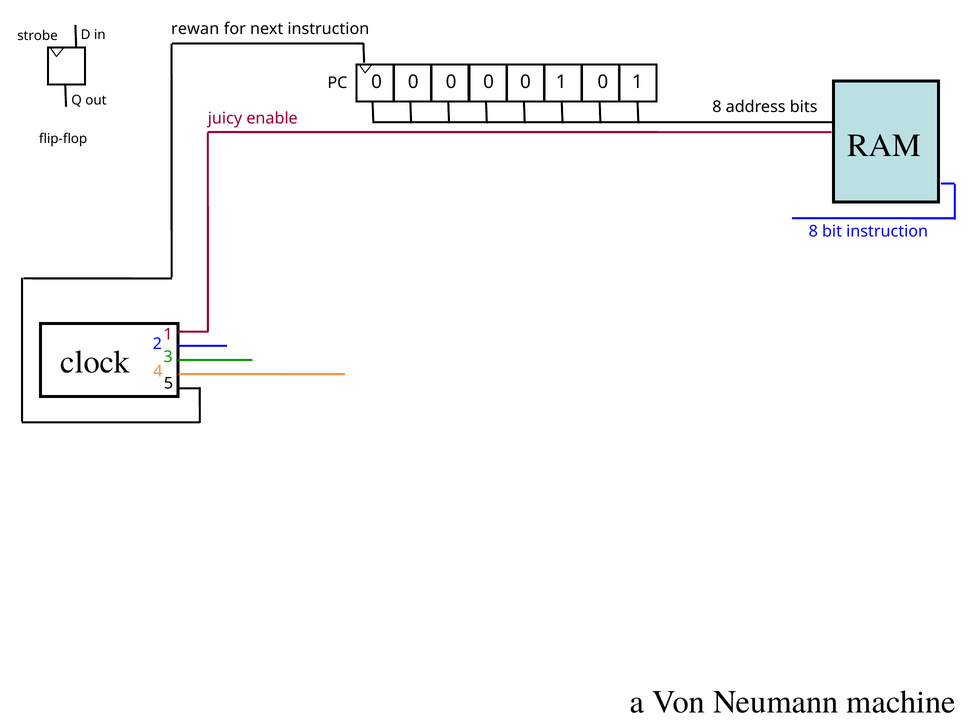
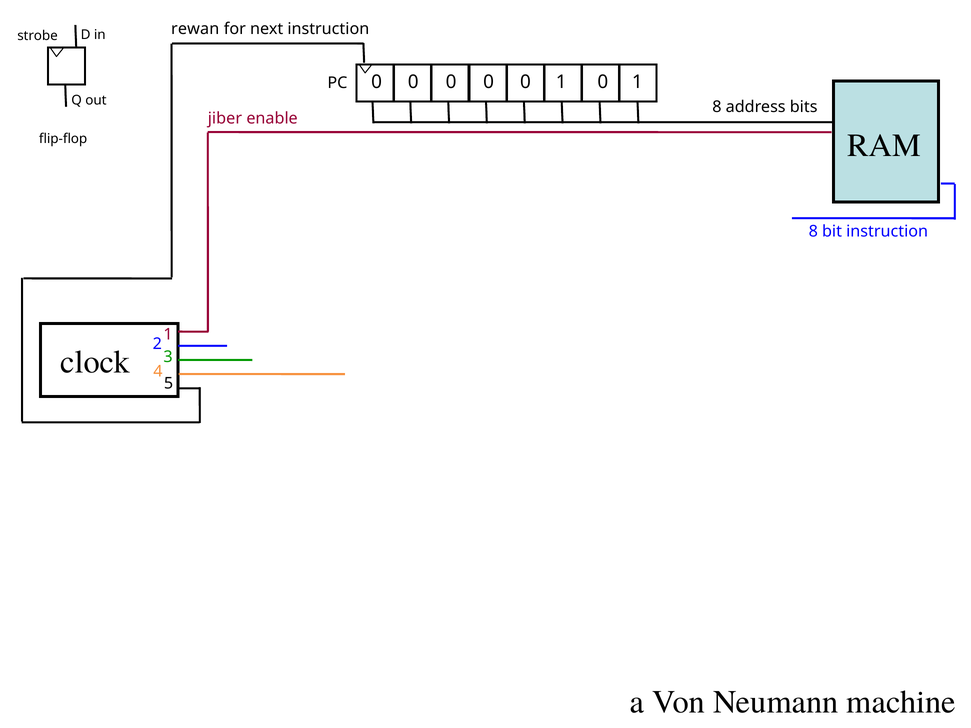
juicy: juicy -> jiber (225, 118)
